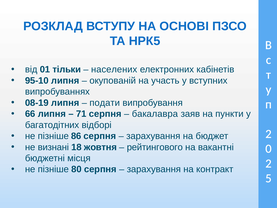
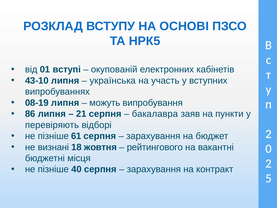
тільки: тільки -> вступі (67, 69)
населених: населених -> окупованій (114, 69)
95-10: 95-10 -> 43-10 (37, 80)
окупованій: окупованій -> українська (113, 80)
подати: подати -> можуть (105, 103)
66: 66 -> 86 (30, 114)
71: 71 -> 21 (81, 114)
багатодітних: багатодітних -> перевіряють (52, 125)
86: 86 -> 61 (76, 136)
80: 80 -> 40 (76, 169)
